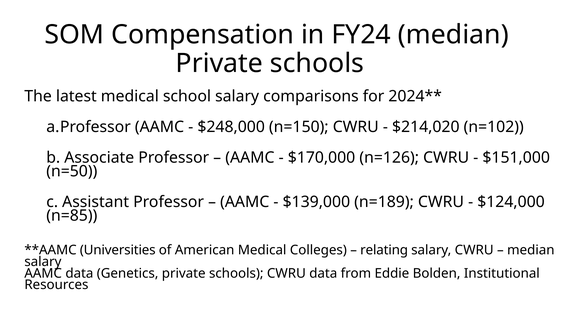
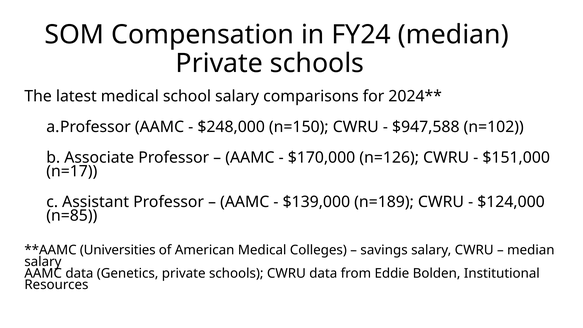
$214,020: $214,020 -> $947,588 (426, 127)
n=50: n=50 -> n=17 (72, 171)
relating: relating -> savings (384, 250)
